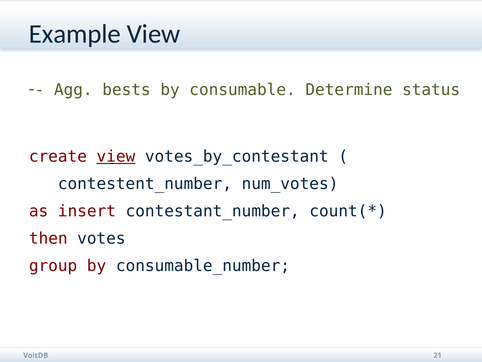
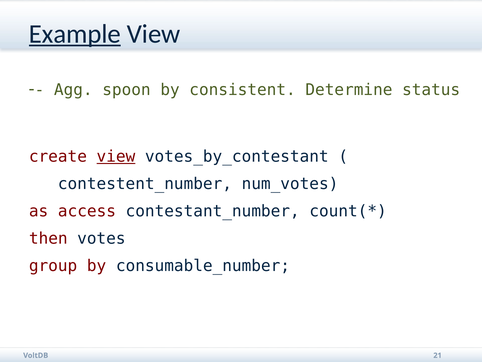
Example underline: none -> present (75, 34)
bests: bests -> spoon (126, 90)
consumable: consumable -> consistent (243, 90)
insert: insert -> access (87, 211)
